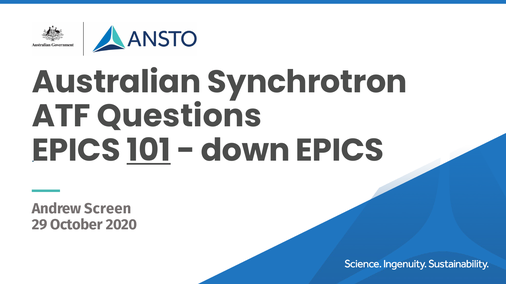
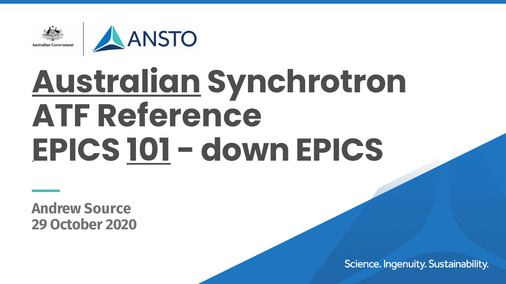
Australian underline: none -> present (117, 82)
Questions: Questions -> Reference (179, 116)
Screen: Screen -> Source (108, 209)
